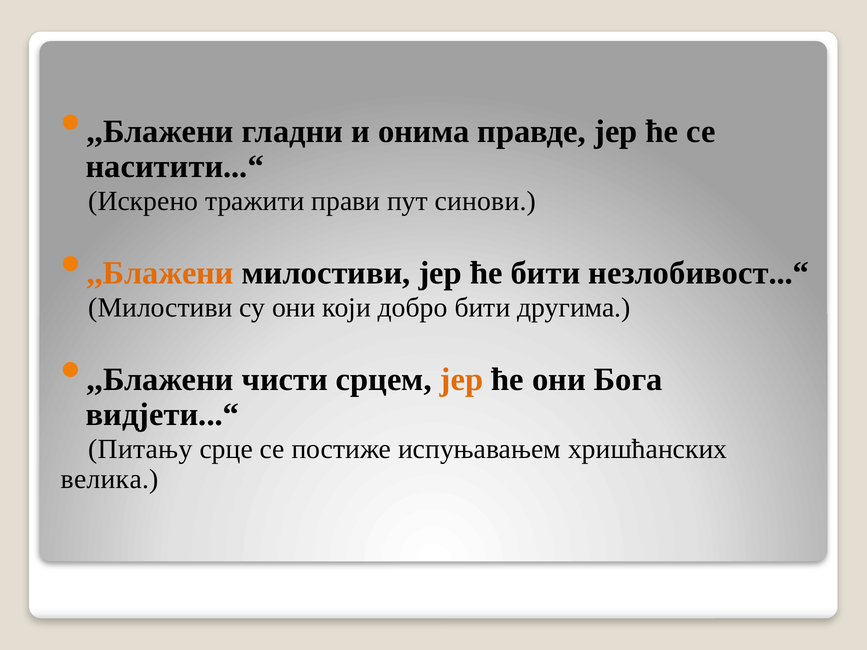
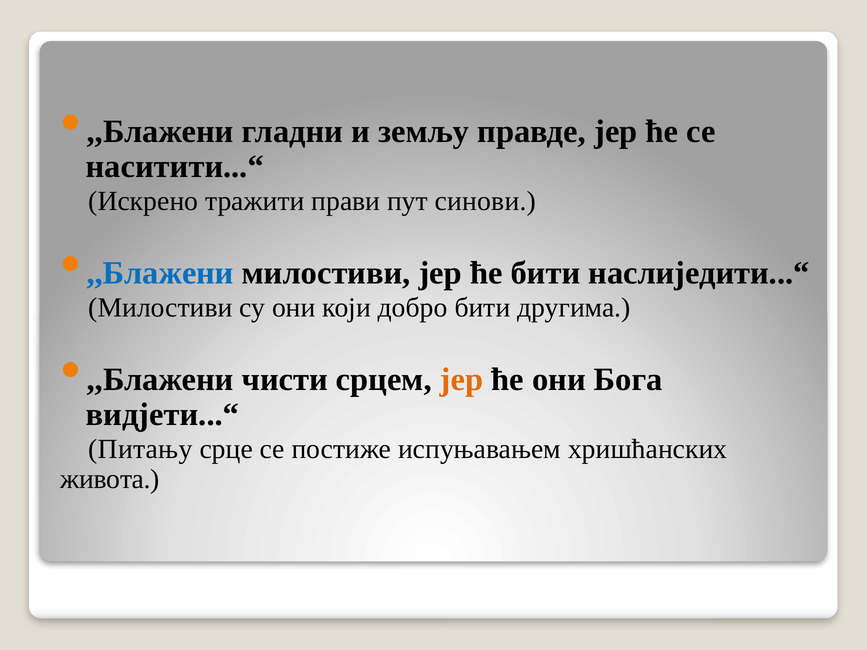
онима: онима -> земљу (424, 132)
,,Блажени colour: orange -> blue (160, 273)
незлобивост...“: незлобивост...“ -> наслиједити...“ (699, 273)
велика: велика -> живота (110, 479)
